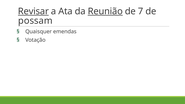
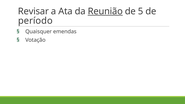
Revisar underline: present -> none (33, 11)
7: 7 -> 5 (141, 11)
possam: possam -> período (35, 21)
